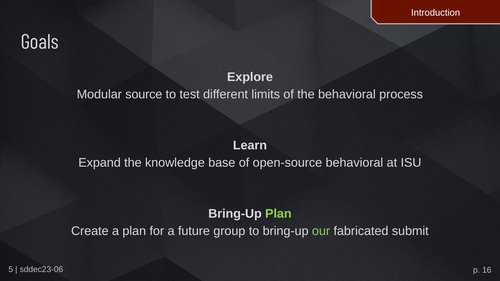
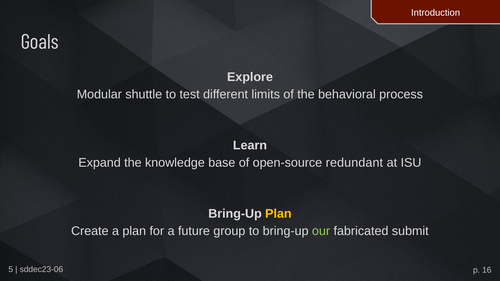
source: source -> shuttle (144, 94)
open-source behavioral: behavioral -> redundant (354, 163)
Plan colour: light green -> yellow (278, 214)
